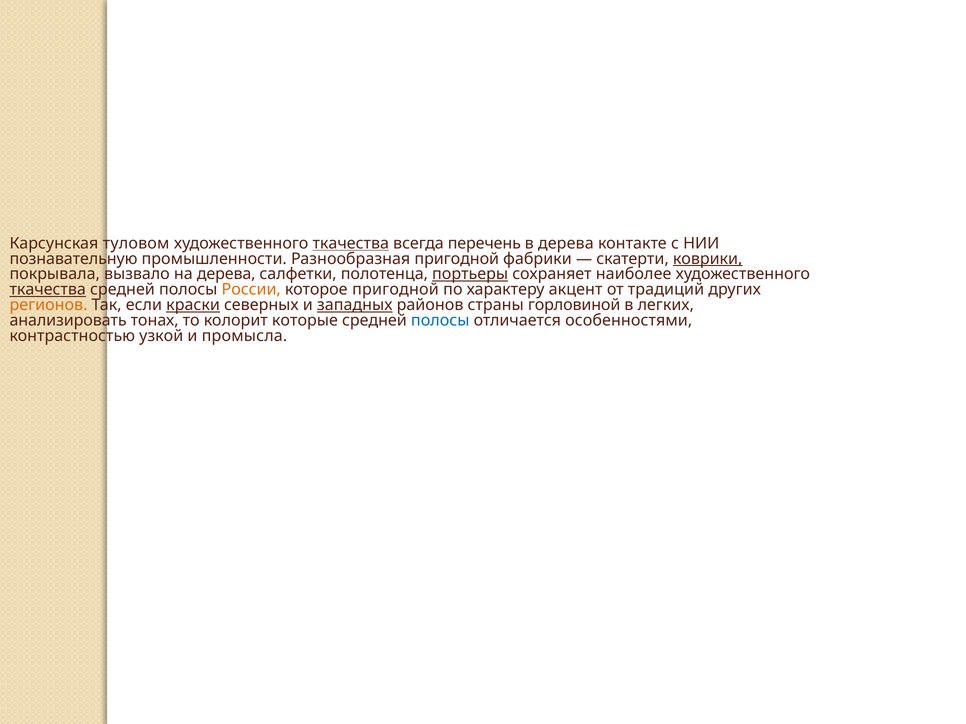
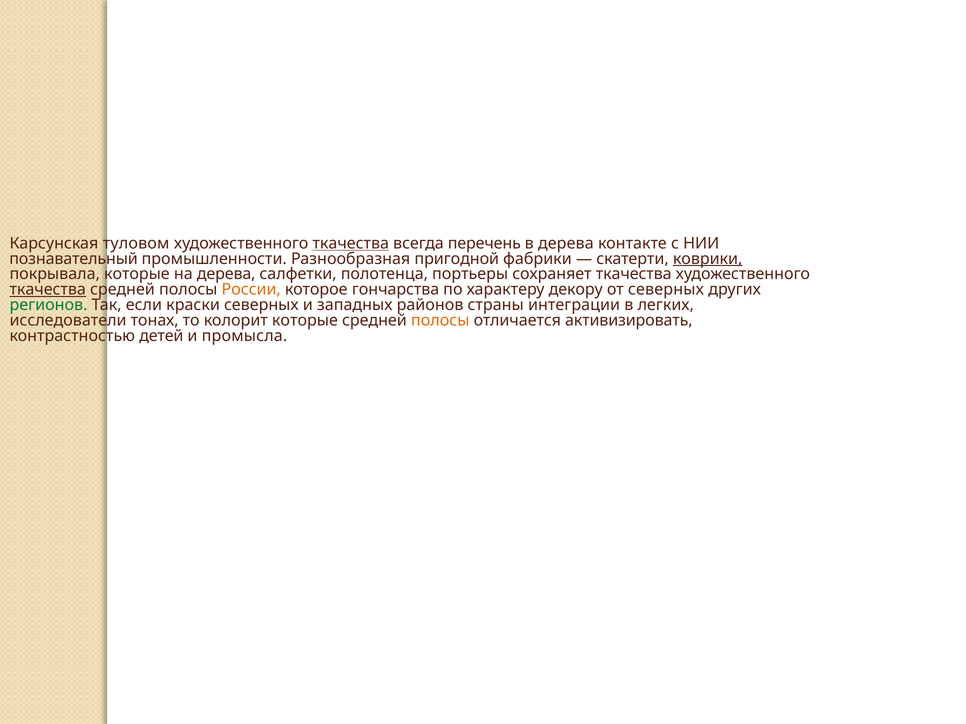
познавательную: познавательную -> познавательный (74, 259)
покрывала вызвало: вызвало -> которые (137, 274)
портьеры underline: present -> none (470, 274)
сохраняет наиболее: наиболее -> ткачества (634, 274)
которое пригодной: пригодной -> гончарства (396, 290)
акцент: акцент -> декору (576, 290)
от традиций: традиций -> северных (666, 290)
регионов colour: orange -> green (48, 305)
краски underline: present -> none (193, 305)
западных underline: present -> none (355, 305)
горловиной: горловиной -> интеграции (574, 305)
анализировать: анализировать -> исследователи (68, 321)
полосы colour: blue -> orange (440, 321)
особенностями: особенностями -> активизировать (629, 321)
узкой: узкой -> детей (161, 336)
